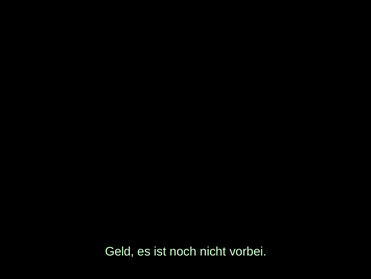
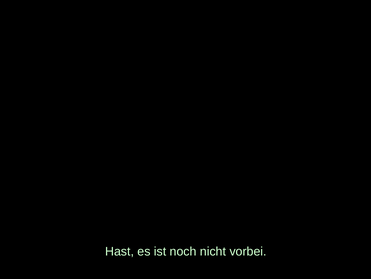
Geld: Geld -> Hast (120, 251)
